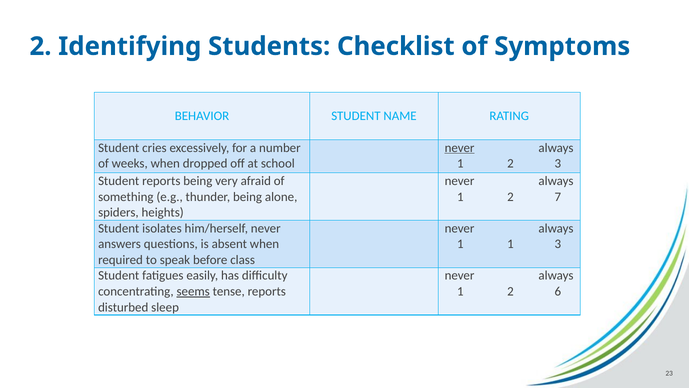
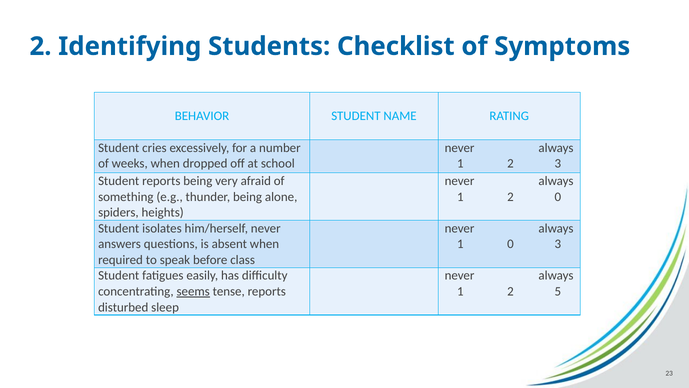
never underline: present -> none (460, 148)
2 7: 7 -> 0 (558, 197)
1 1: 1 -> 0 (510, 244)
6: 6 -> 5 (558, 291)
